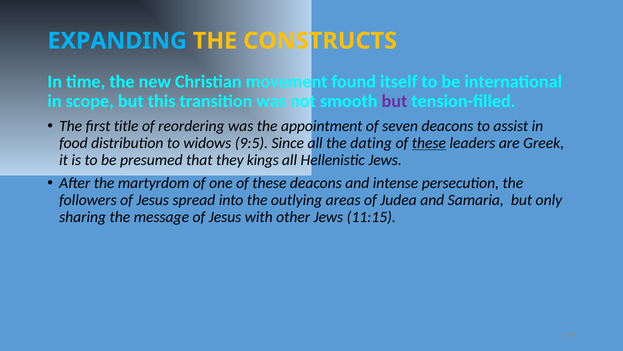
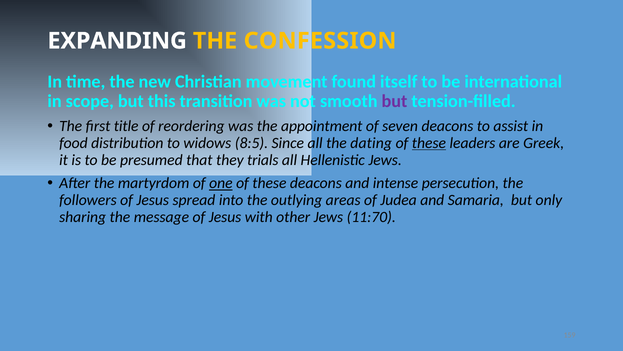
EXPANDING colour: light blue -> white (117, 41)
CONSTRUCTS: CONSTRUCTS -> CONFESSION (320, 41)
9:5: 9:5 -> 8:5 (251, 143)
kings: kings -> trials (263, 160)
one underline: none -> present (221, 183)
11:15: 11:15 -> 11:70 (371, 217)
